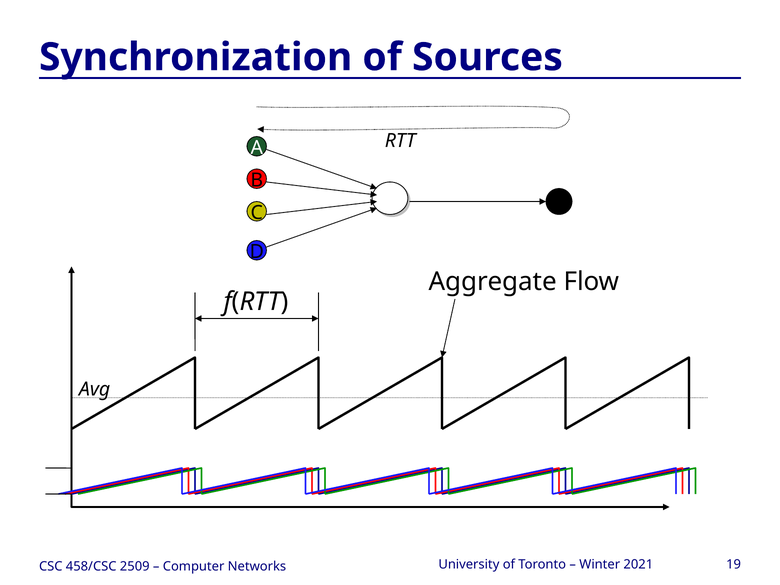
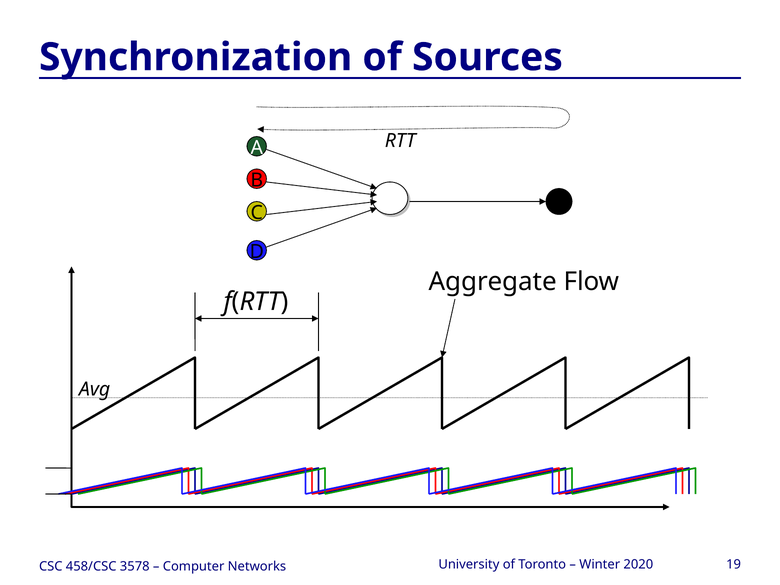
2021: 2021 -> 2020 (638, 564)
2509: 2509 -> 3578 (135, 566)
